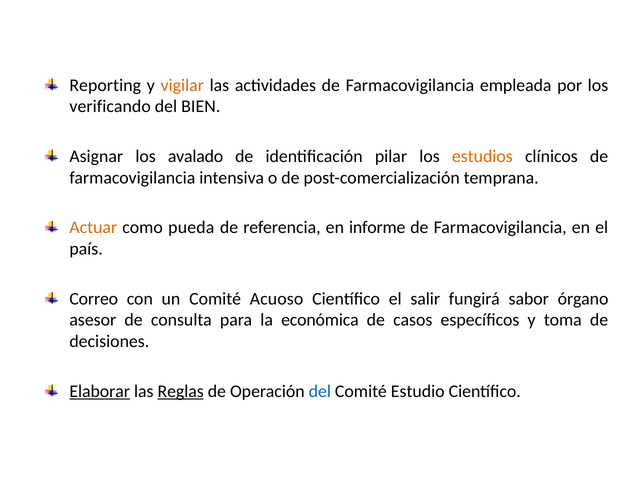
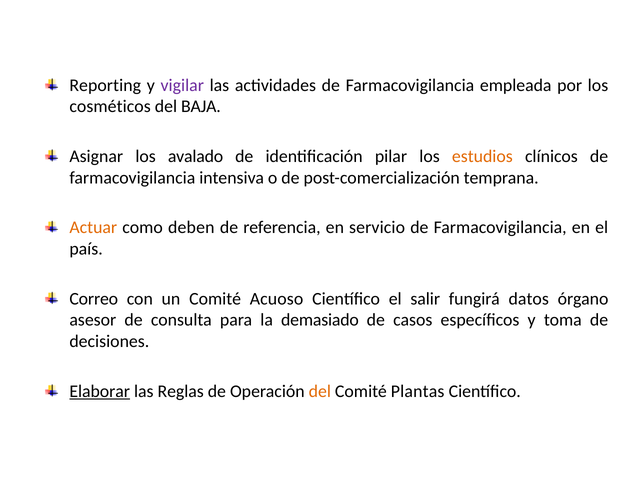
vigilar colour: orange -> purple (182, 85)
verificando: verificando -> cosméticos (110, 107)
BIEN: BIEN -> BAJA (201, 107)
pueda: pueda -> deben (191, 228)
informe: informe -> servicio (377, 228)
sabor: sabor -> datos (529, 299)
económica: económica -> demasiado (320, 320)
Reglas underline: present -> none (181, 391)
del colour: blue -> orange (320, 391)
Estudio: Estudio -> Plantas (418, 391)
